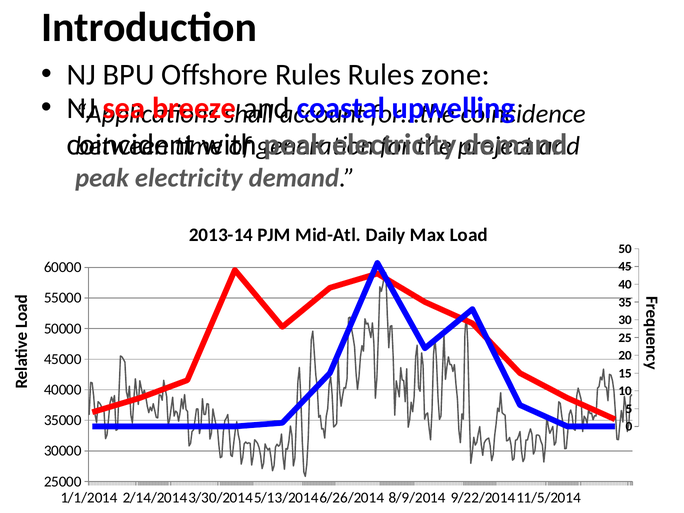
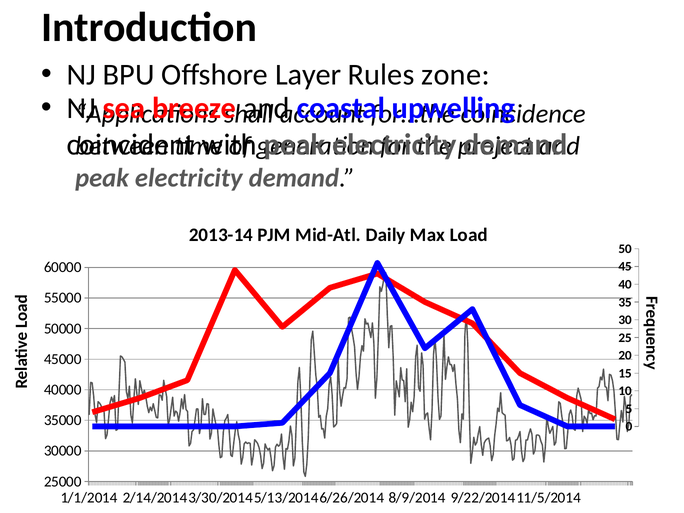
Offshore Rules: Rules -> Layer (308, 75)
